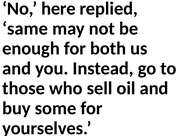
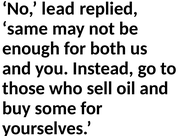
here: here -> lead (58, 9)
